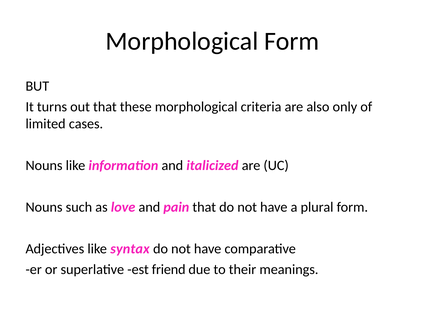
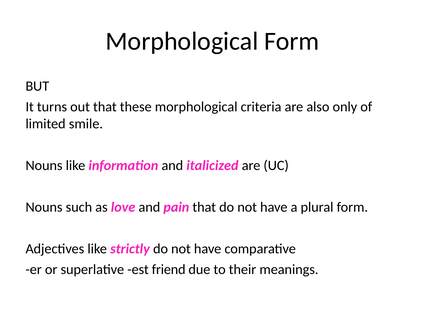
cases: cases -> smile (86, 124)
syntax: syntax -> strictly (130, 248)
